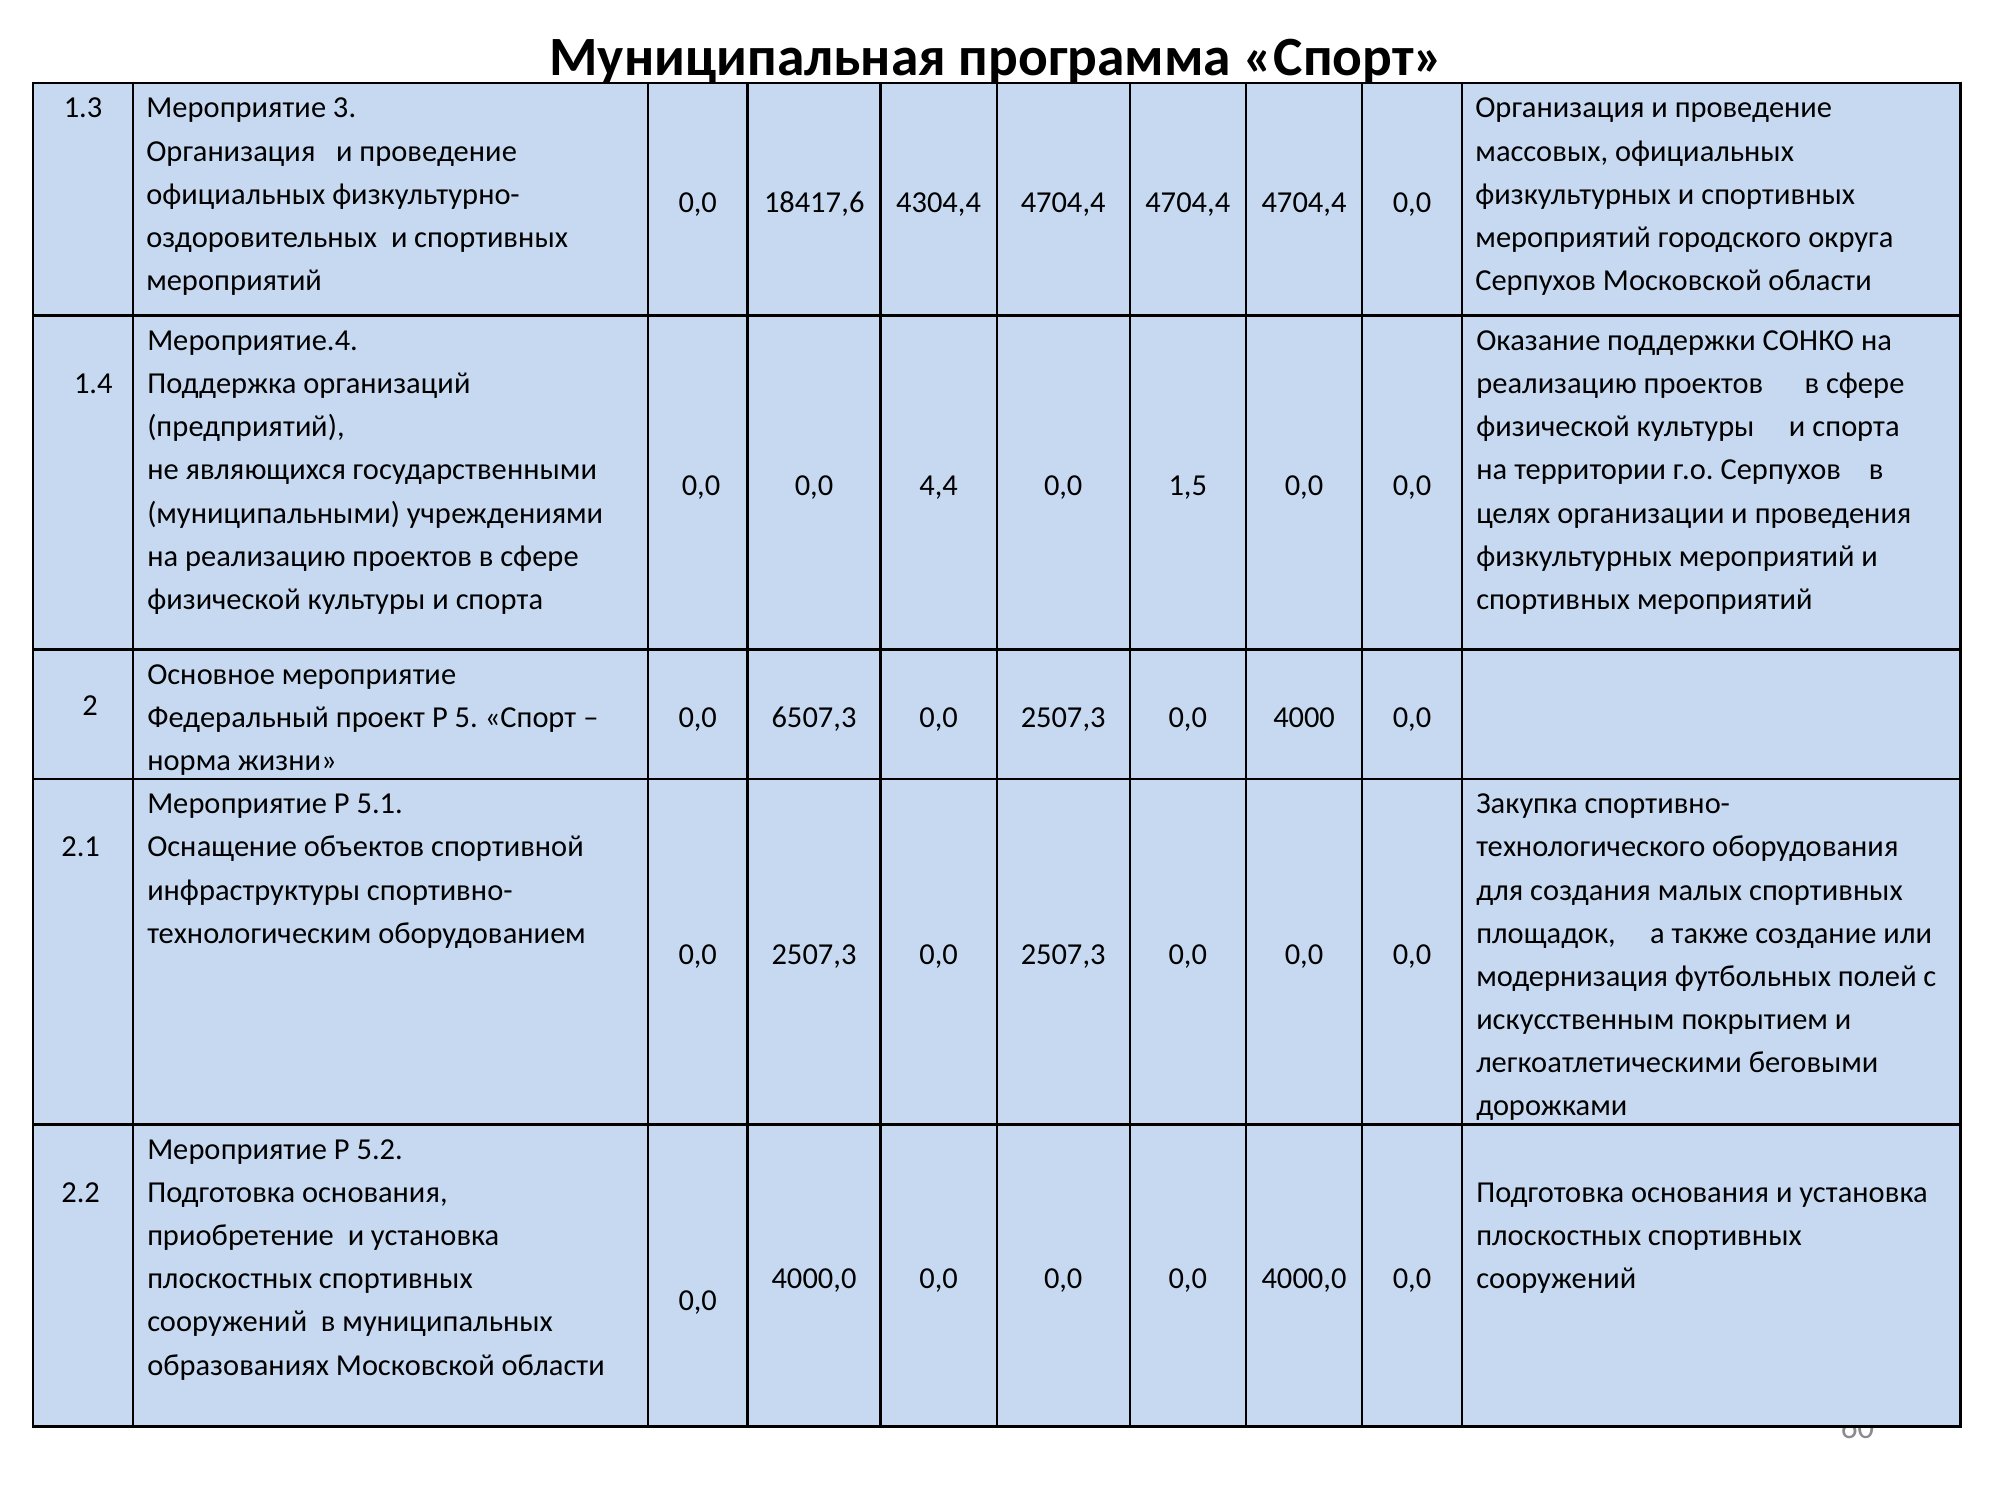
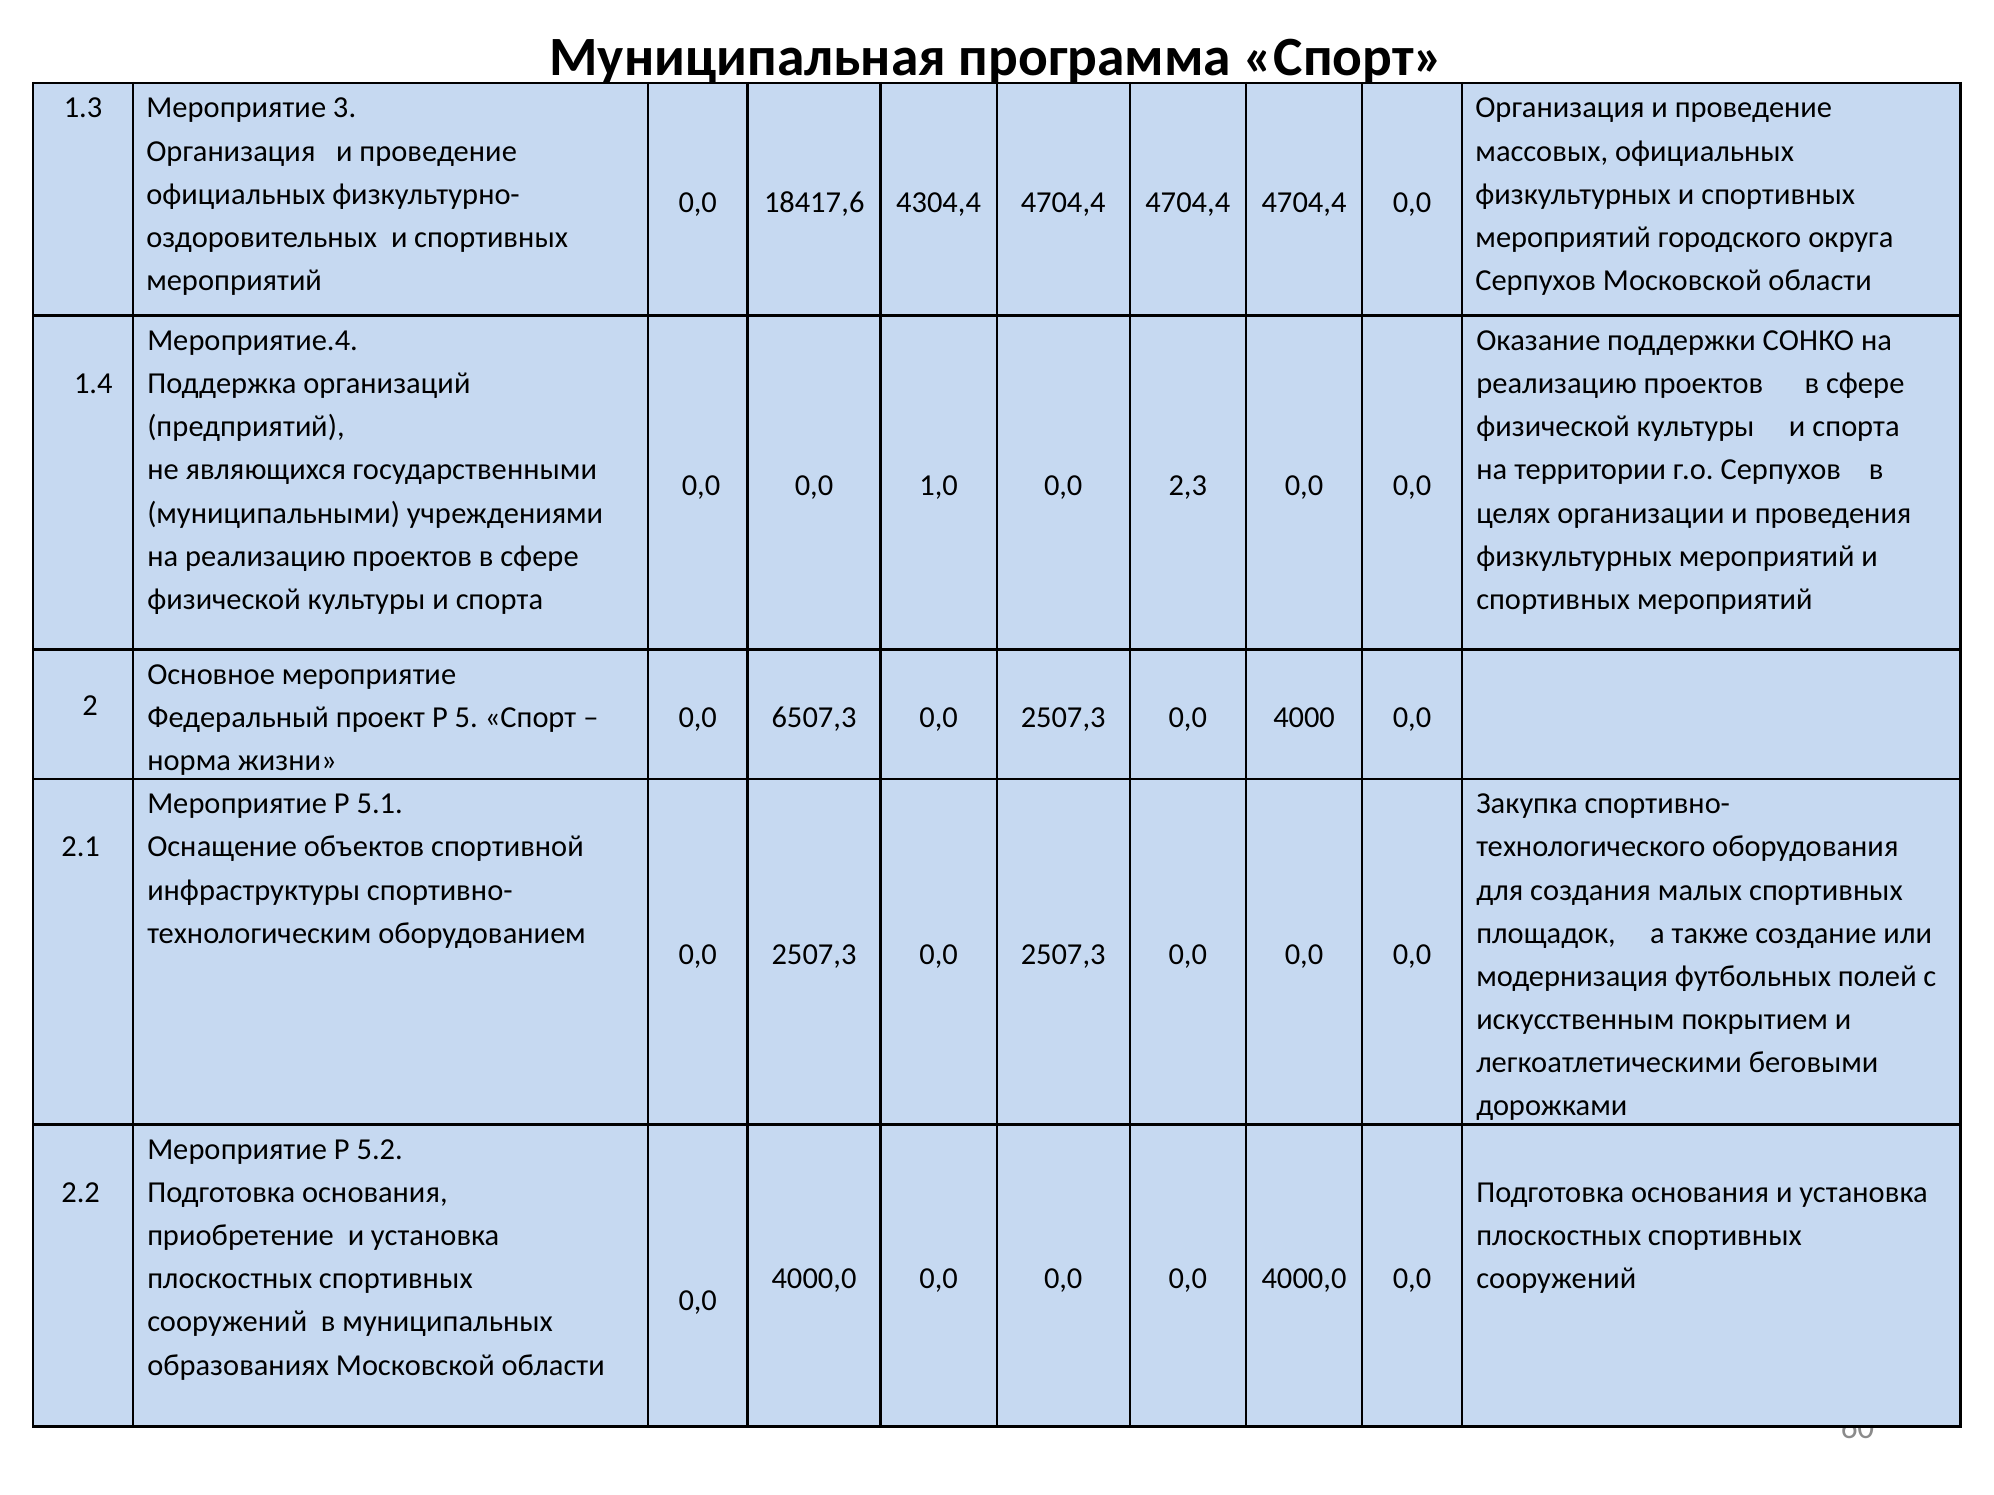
4,4: 4,4 -> 1,0 (939, 486)
1,5: 1,5 -> 2,3 (1188, 486)
